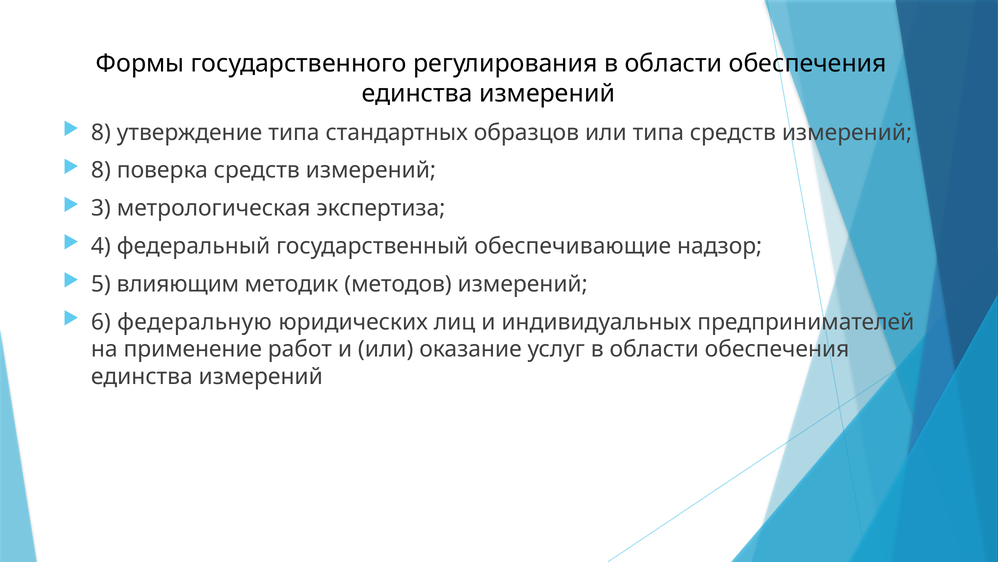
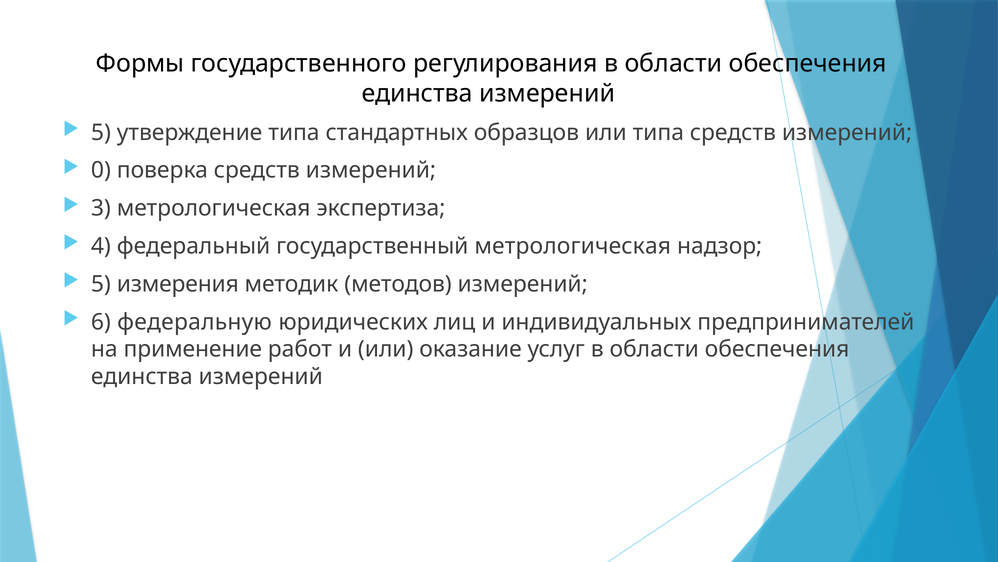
8: 8 -> 5 (101, 132)
8: 8 -> 0 (101, 170)
государственный обеспечивающие: обеспечивающие -> метрологическая (573, 246)
влияющим: влияющим -> измерения (178, 284)
